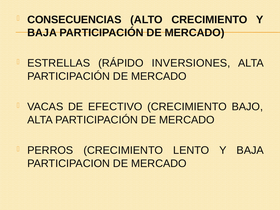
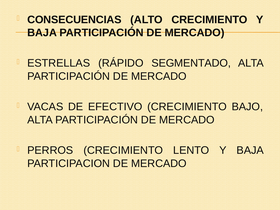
INVERSIONES: INVERSIONES -> SEGMENTADO (191, 63)
